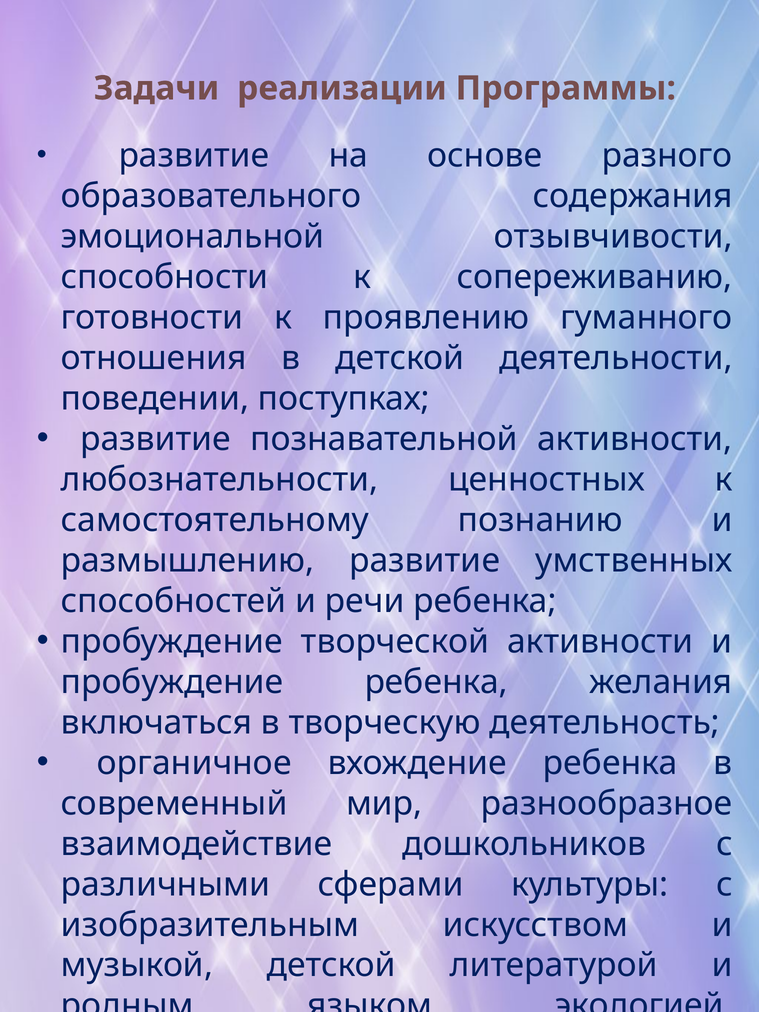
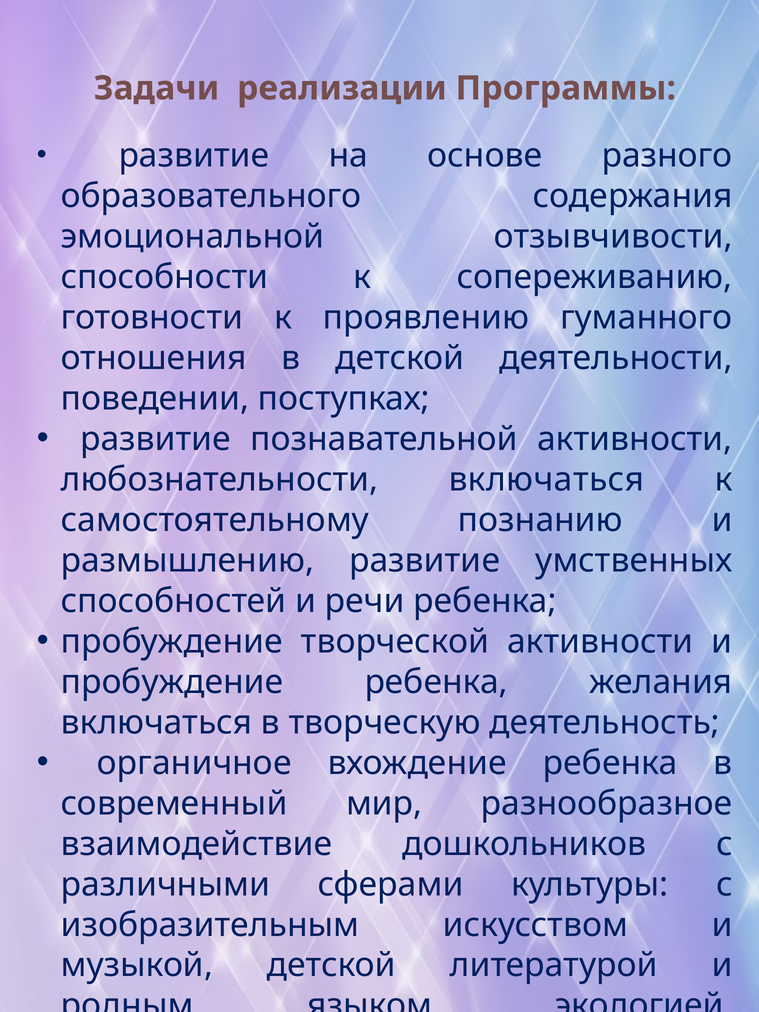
любознательности ценностных: ценностных -> включаться (546, 480)
